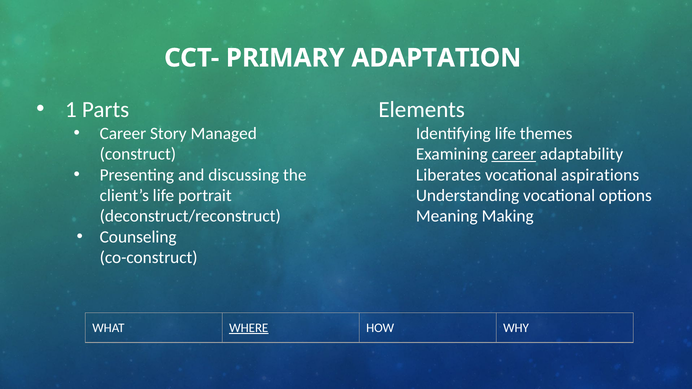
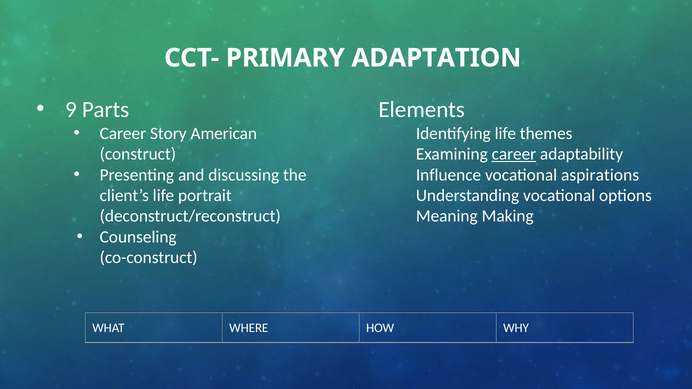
1: 1 -> 9 (71, 110)
Managed: Managed -> American (224, 133)
Liberates: Liberates -> Influence (449, 175)
WHERE underline: present -> none (249, 328)
